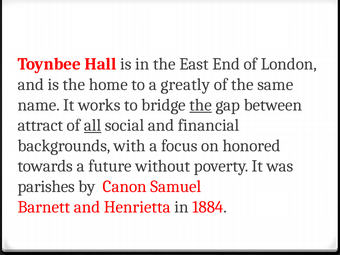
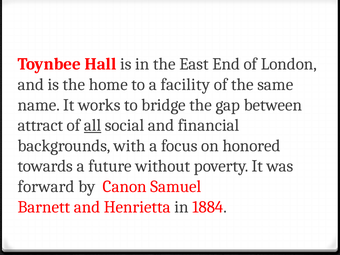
greatly: greatly -> facility (185, 84)
the underline: present -> none (201, 105)
parishes: parishes -> forward (46, 186)
